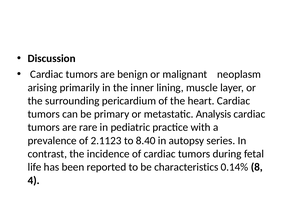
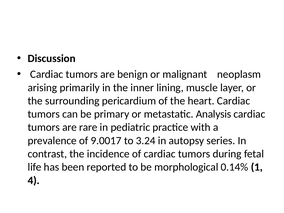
2.1123: 2.1123 -> 9.0017 (106, 141)
8.40: 8.40 -> 3.24 (146, 141)
characteristics: characteristics -> morphological (186, 167)
8: 8 -> 1 (257, 167)
